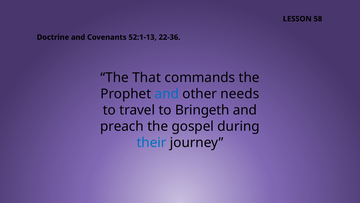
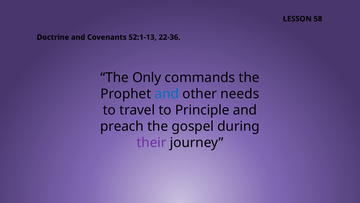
That: That -> Only (147, 78)
Bringeth: Bringeth -> Principle (202, 110)
their colour: blue -> purple (151, 142)
